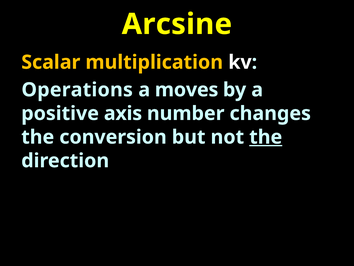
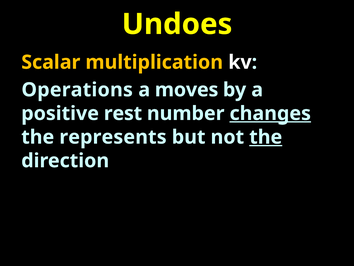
Arcsine: Arcsine -> Undoes (177, 24)
axis: axis -> rest (123, 113)
changes underline: none -> present (270, 113)
conversion: conversion -> represents (113, 137)
